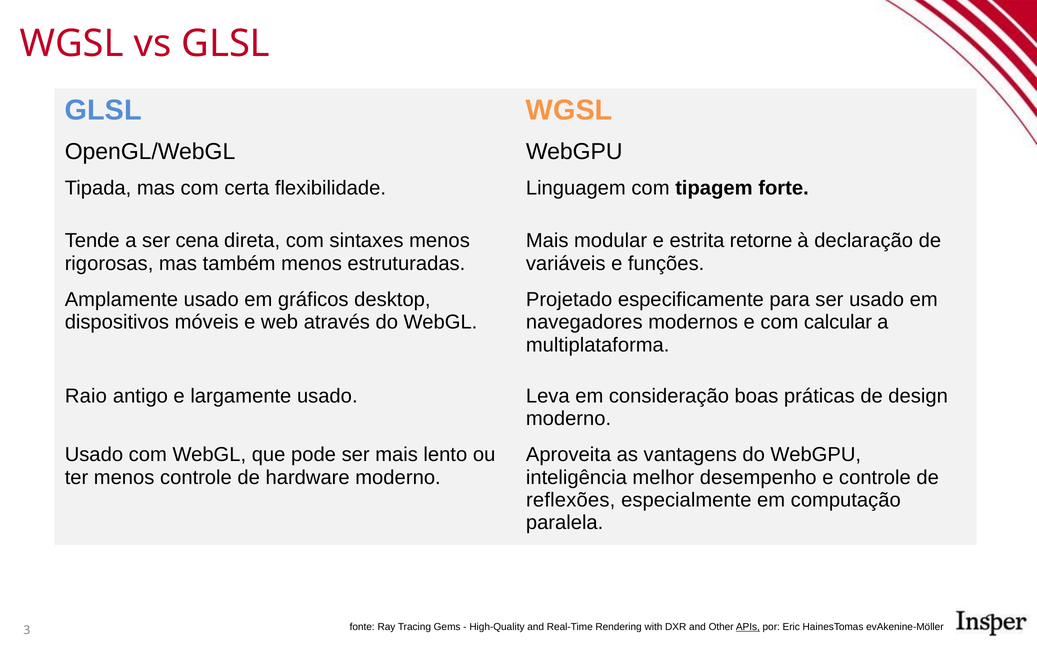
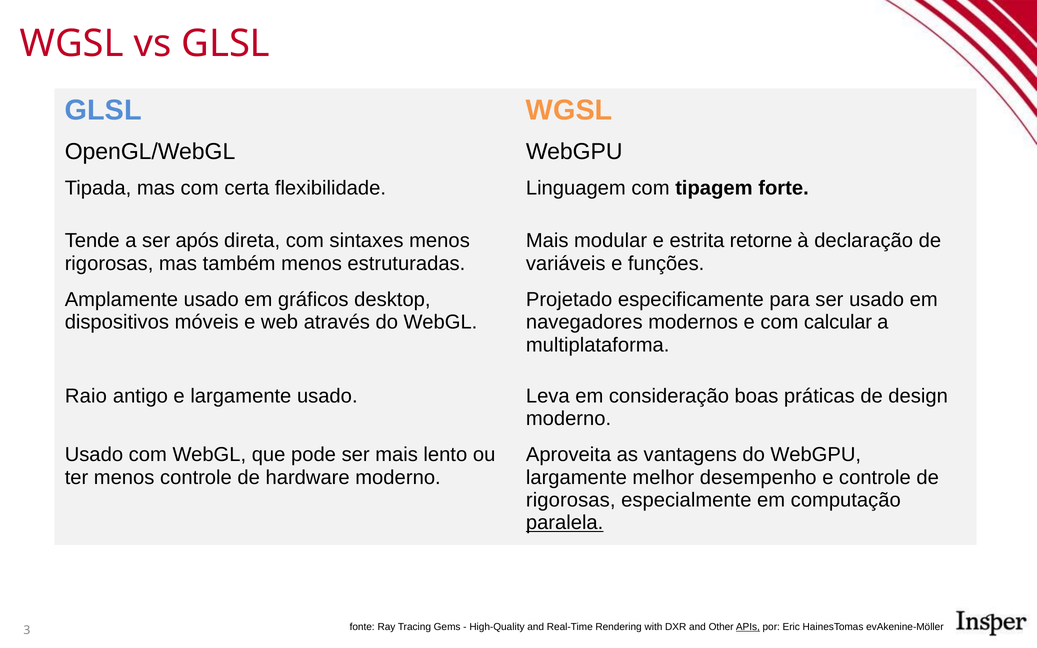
cena: cena -> após (197, 241)
inteligência: inteligência -> largamente (576, 477)
reflexões: reflexões -> rigorosas (571, 500)
paralela underline: none -> present (565, 523)
